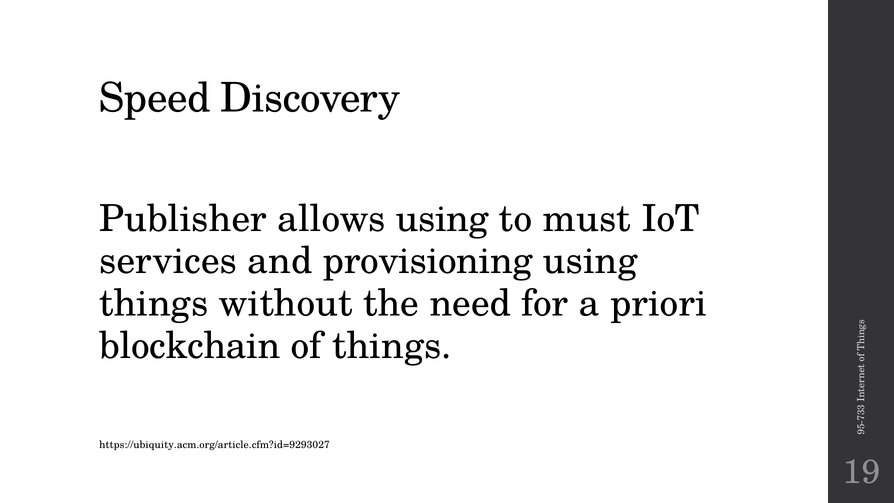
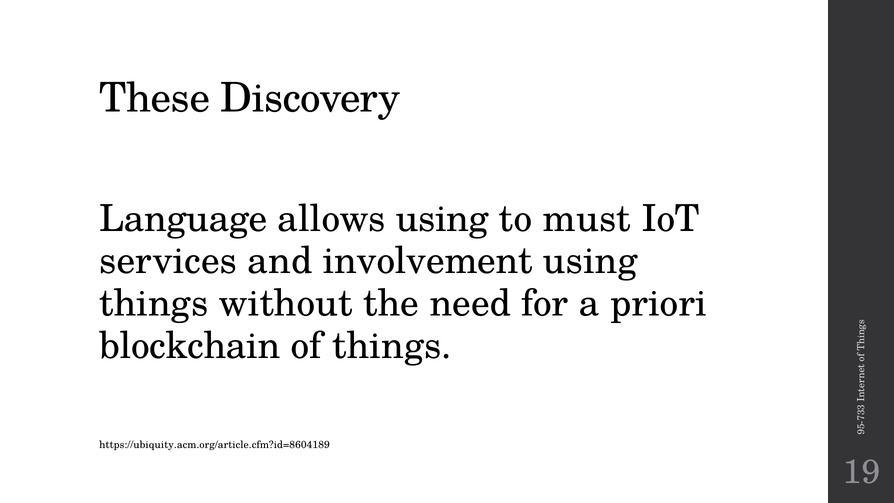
Speed: Speed -> These (155, 98)
Publisher: Publisher -> Language (183, 219)
provisioning: provisioning -> involvement (428, 261)
https://ubiquity.acm.org/article.cfm?id=9293027: https://ubiquity.acm.org/article.cfm?id=9293027 -> https://ubiquity.acm.org/article.cfm?id=8604189 (214, 445)
